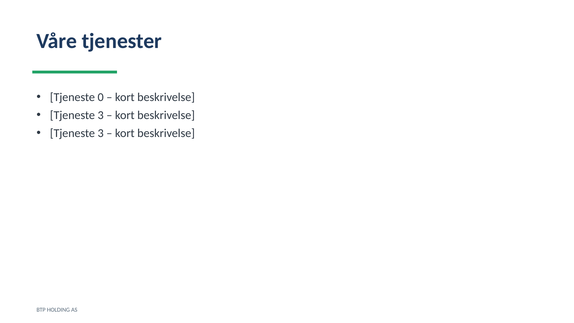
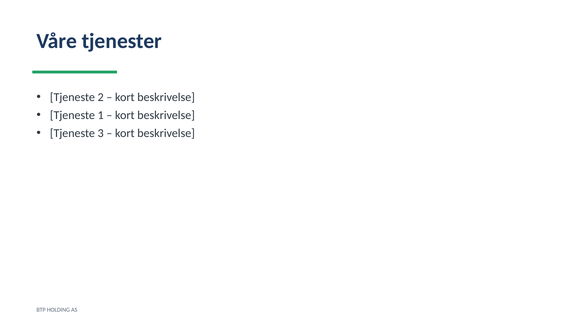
0: 0 -> 2 (101, 97)
3: 3 -> 1 (101, 115)
